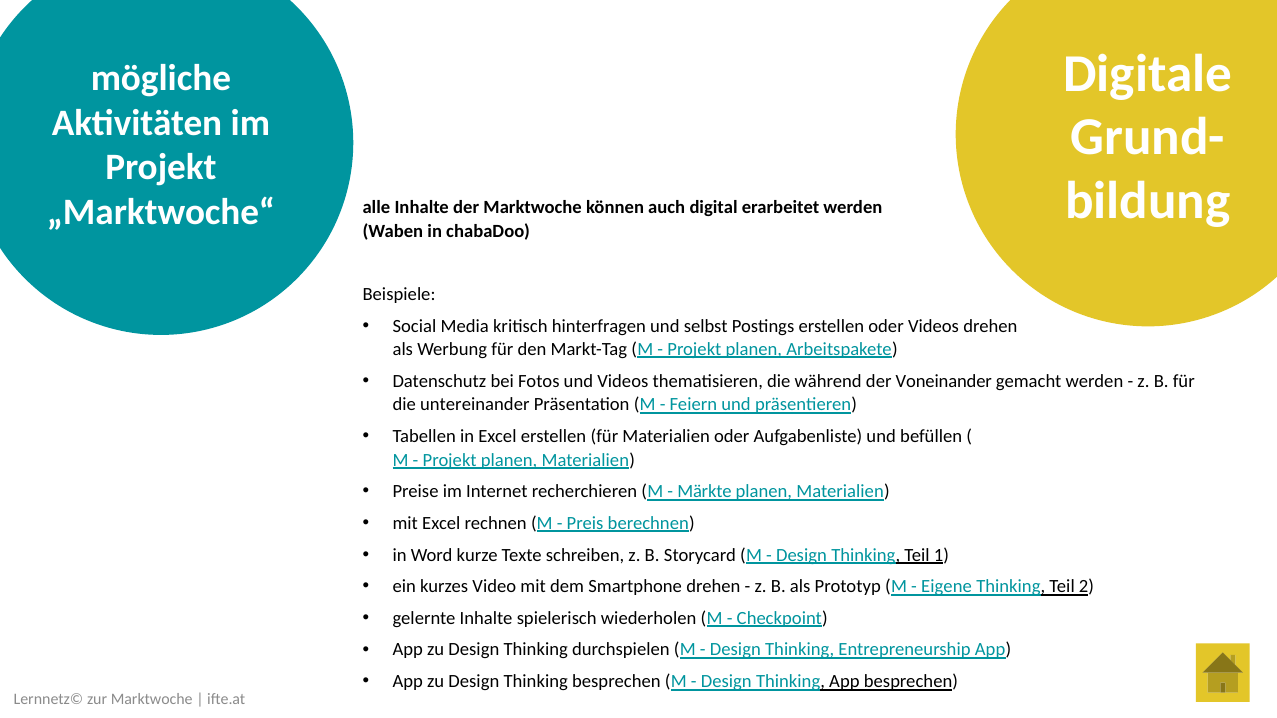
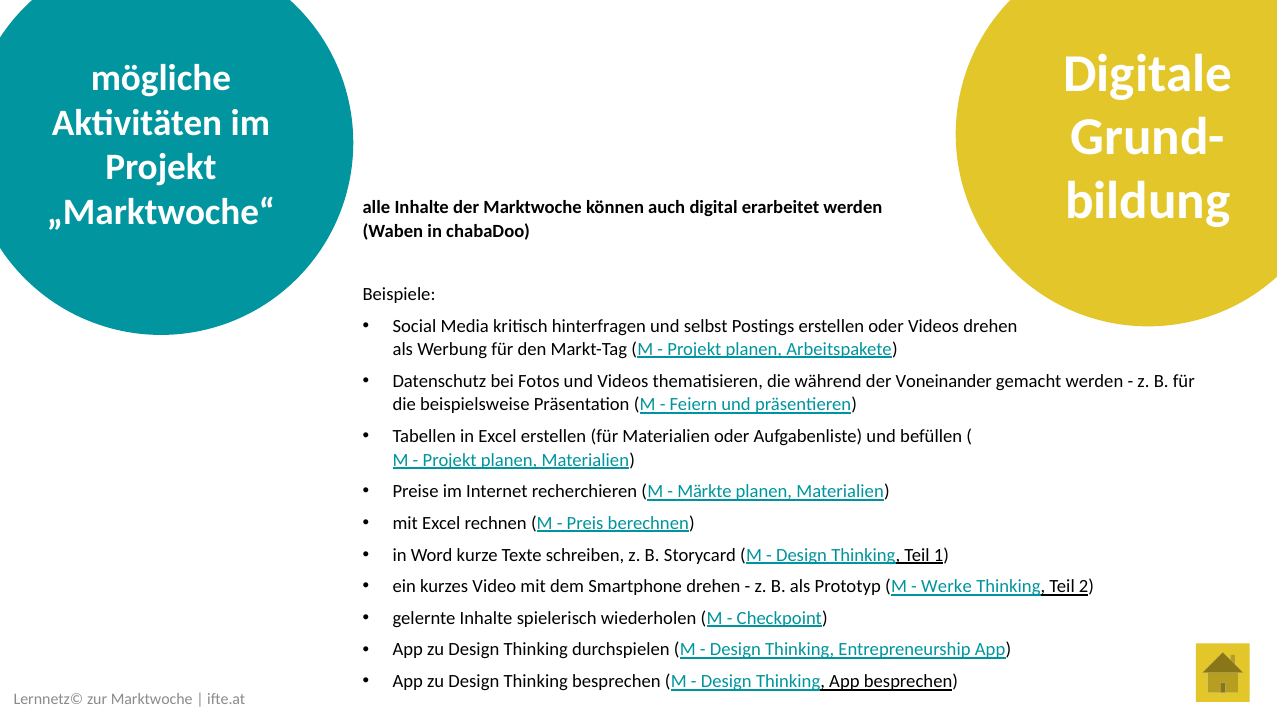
untereinander: untereinander -> beispielsweise (475, 405)
Eigene: Eigene -> Werke (946, 587)
